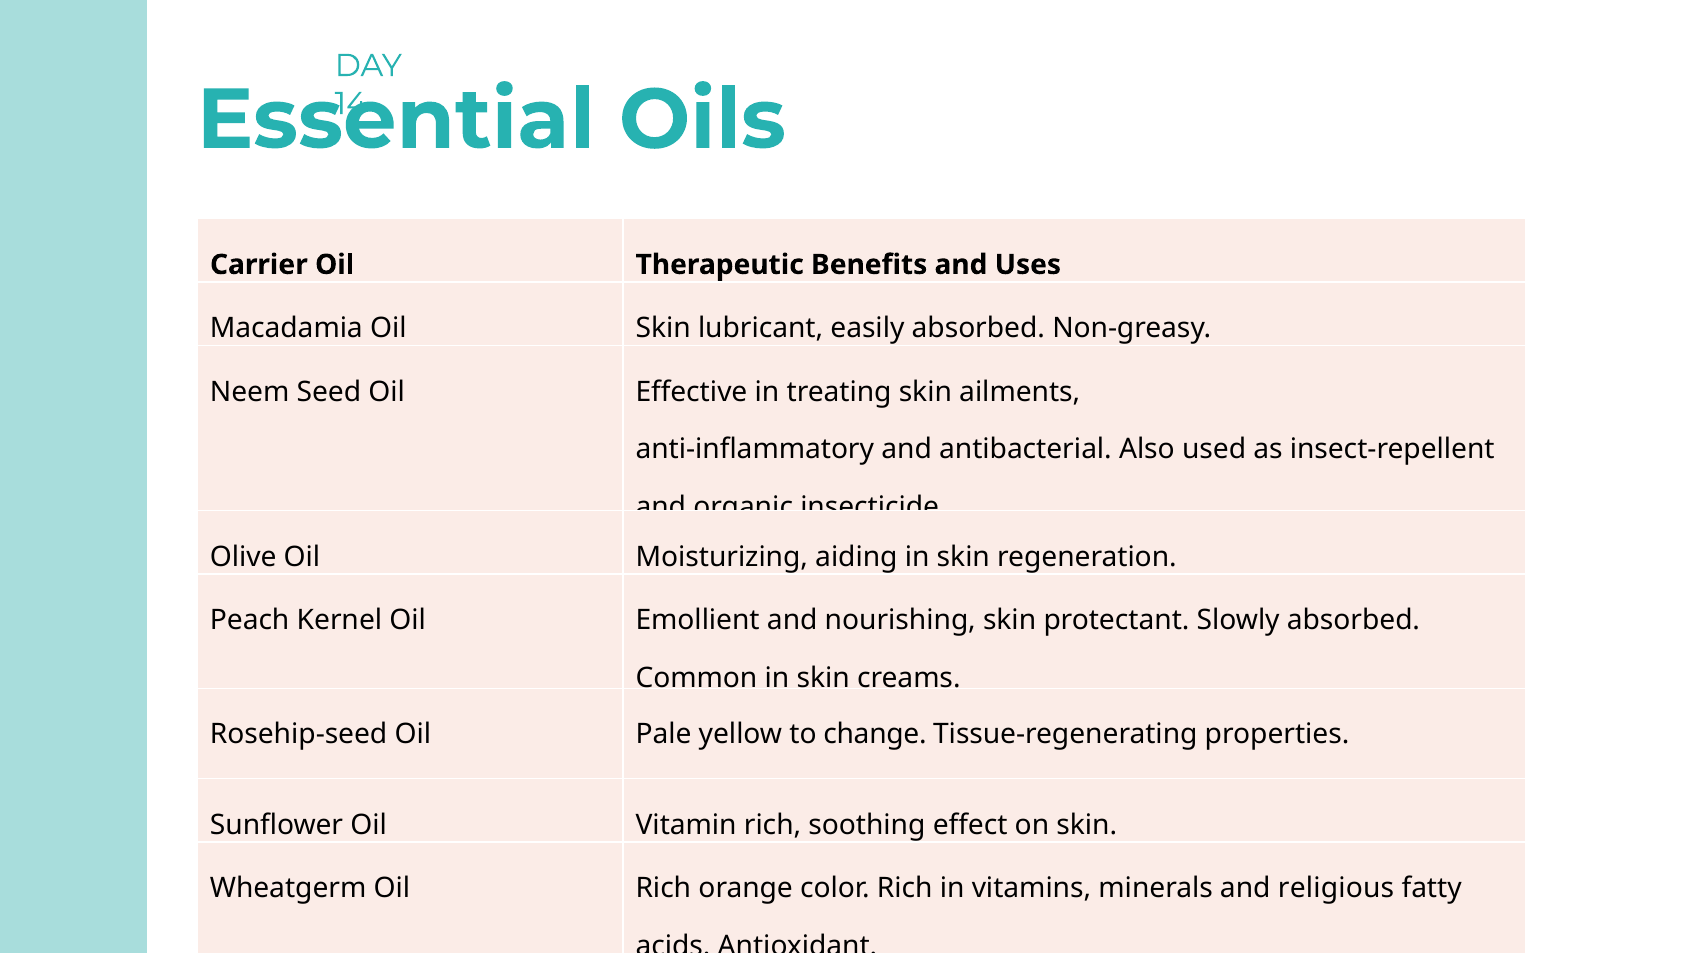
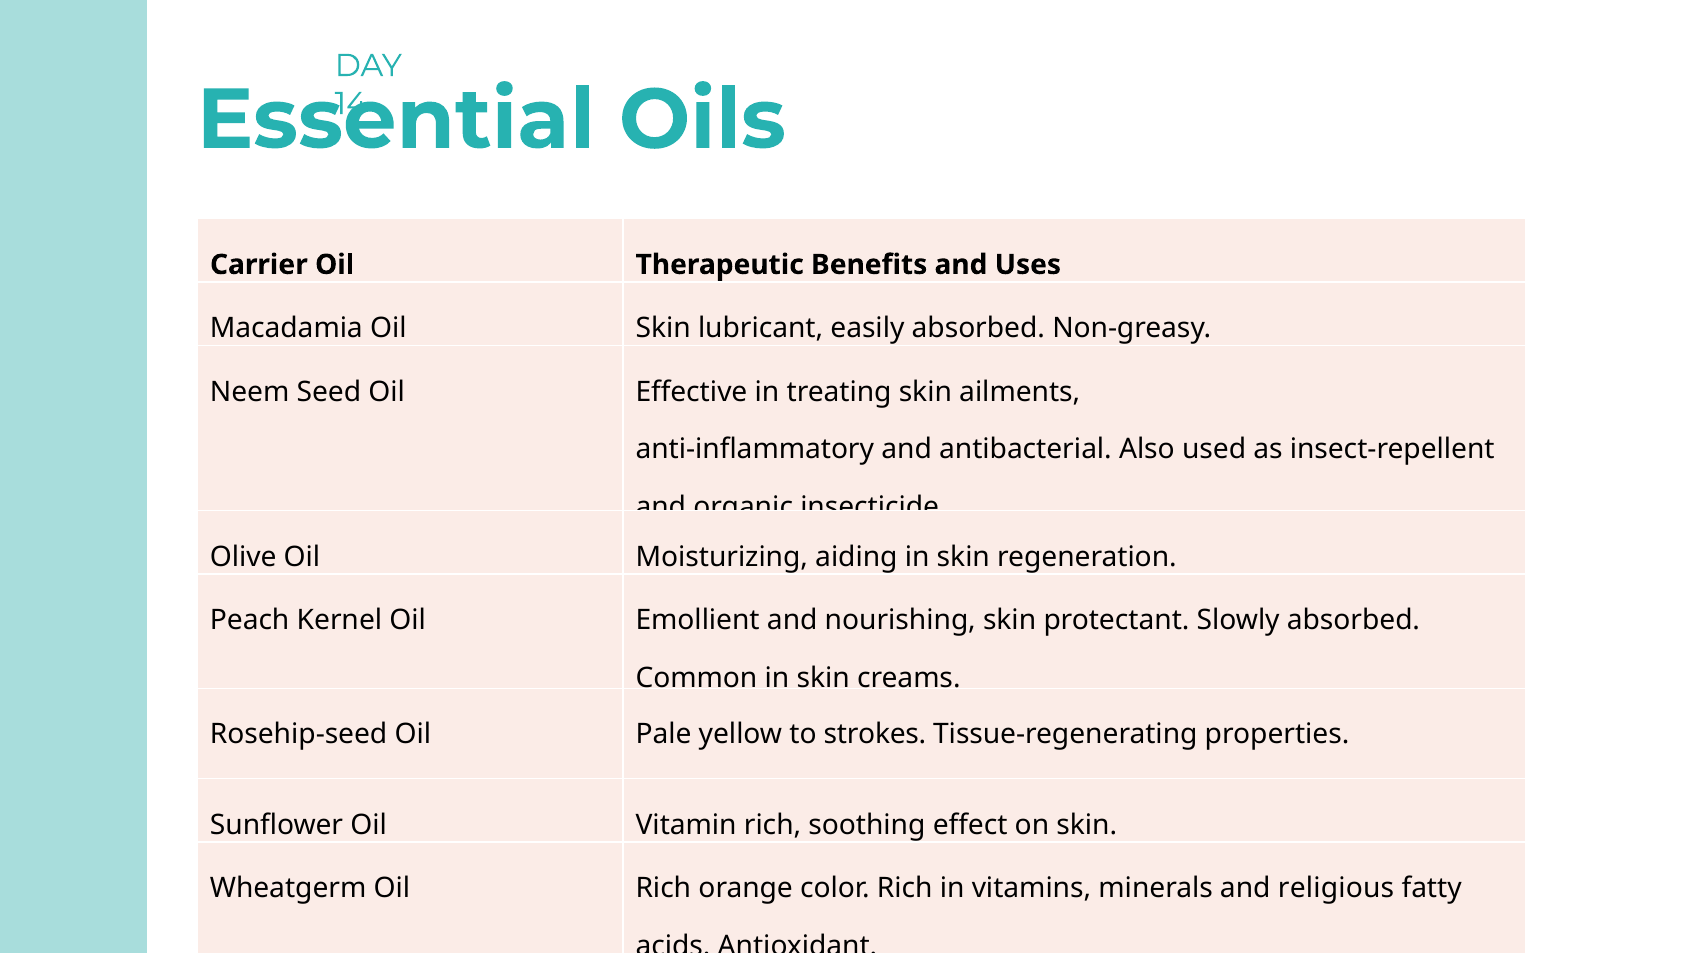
change: change -> strokes (875, 735)
